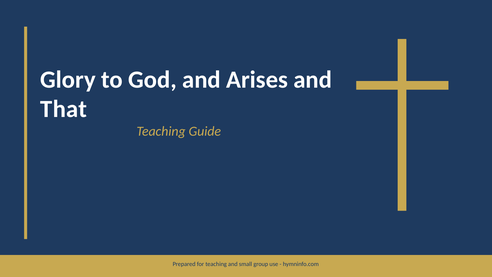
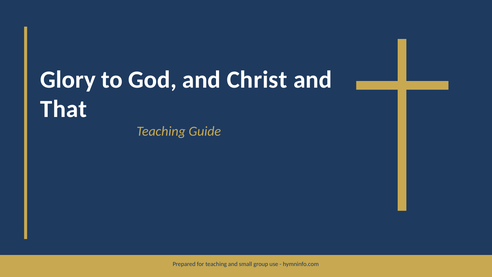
Arises: Arises -> Christ (257, 80)
